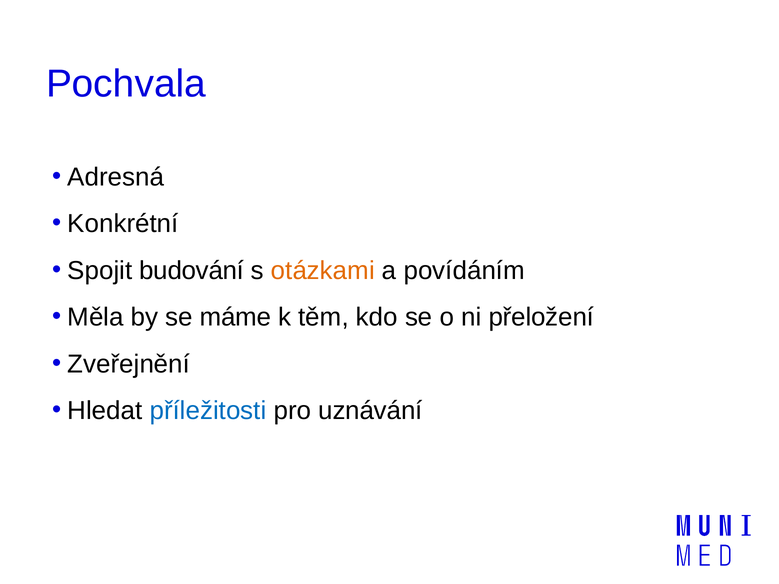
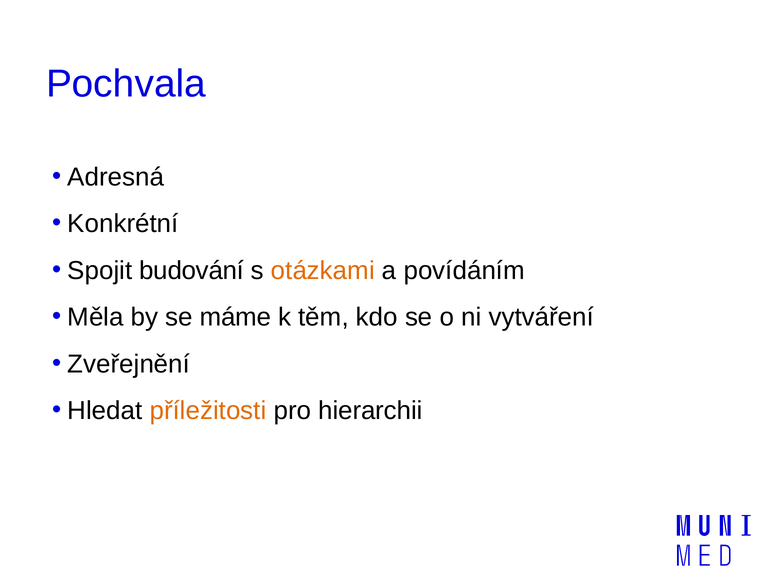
přeložení: přeložení -> vytváření (541, 317)
příležitosti colour: blue -> orange (208, 411)
uznávání: uznávání -> hierarchii (370, 411)
